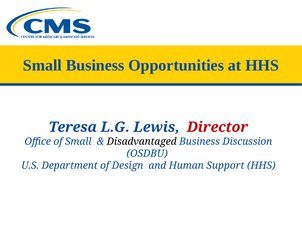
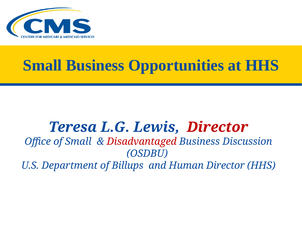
Disadvantaged colour: black -> red (142, 141)
Design: Design -> Billups (128, 165)
Human Support: Support -> Director (225, 165)
